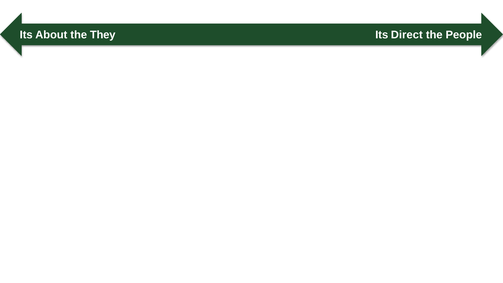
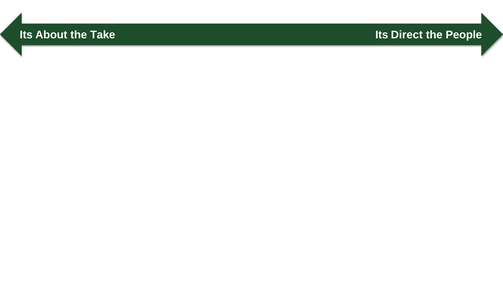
They: They -> Take (103, 35)
